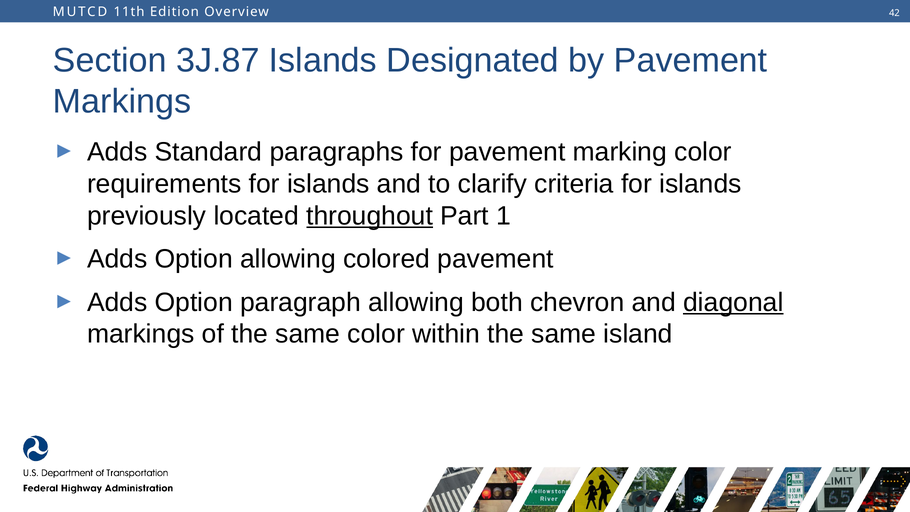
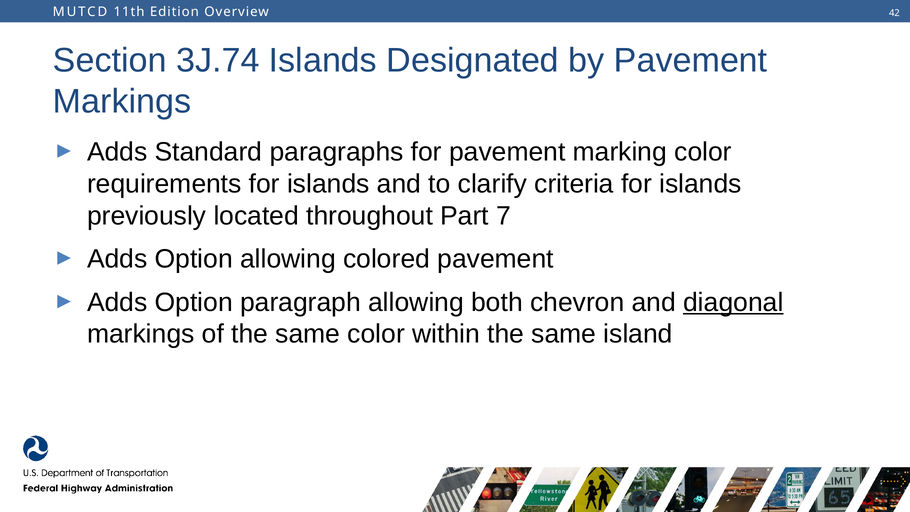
3J.87: 3J.87 -> 3J.74 (218, 60)
throughout underline: present -> none (370, 216)
1: 1 -> 7 (503, 216)
